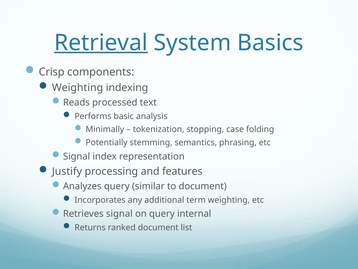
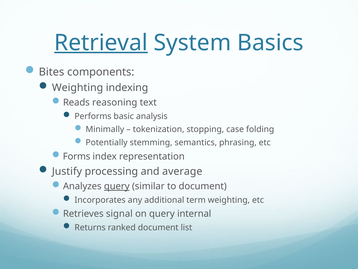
Crisp: Crisp -> Bites (52, 72)
processed: processed -> reasoning (115, 102)
Signal: Signal -> Forms (77, 156)
features: features -> average (182, 171)
query underline: none -> present (117, 186)
